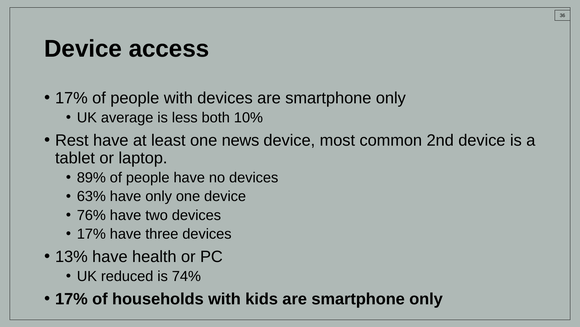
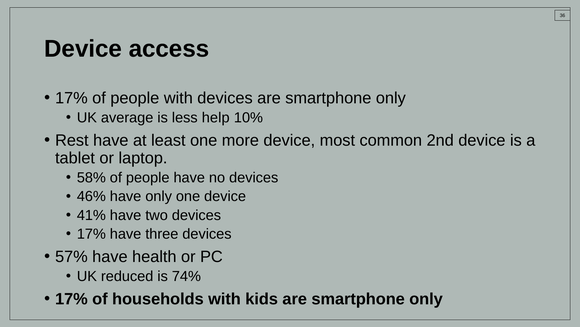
both: both -> help (216, 117)
news: news -> more (240, 140)
89%: 89% -> 58% (91, 177)
63%: 63% -> 46% (91, 196)
76%: 76% -> 41% (91, 215)
13%: 13% -> 57% (71, 256)
